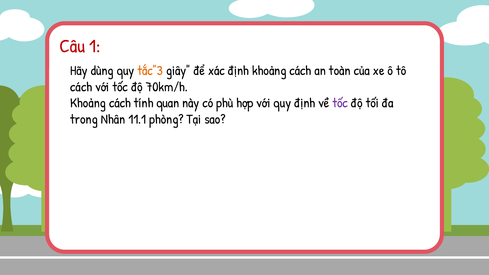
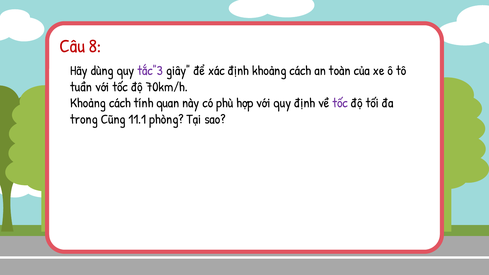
1: 1 -> 8 (95, 46)
tắc"3 colour: orange -> purple (150, 71)
cách: cách -> tuần (81, 87)
Nhân: Nhân -> Cũng (113, 119)
